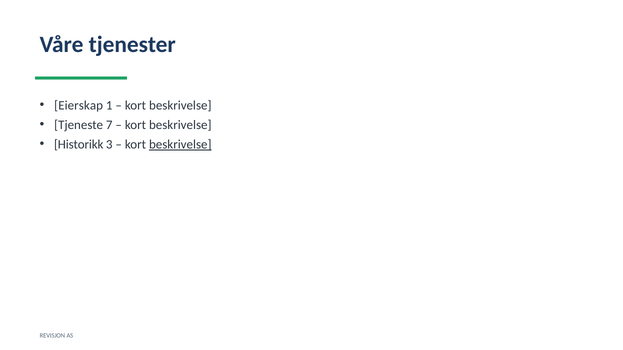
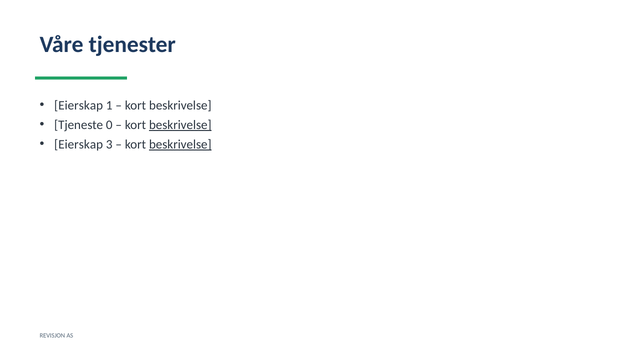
7: 7 -> 0 (109, 125)
beskrivelse underline: none -> present (180, 125)
Historikk: Historikk -> Eierskap (79, 144)
